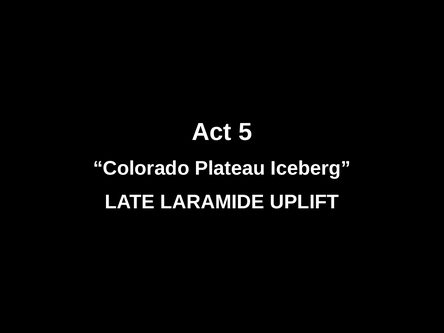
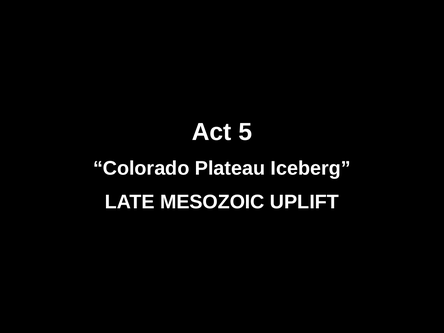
LARAMIDE: LARAMIDE -> MESOZOIC (212, 202)
